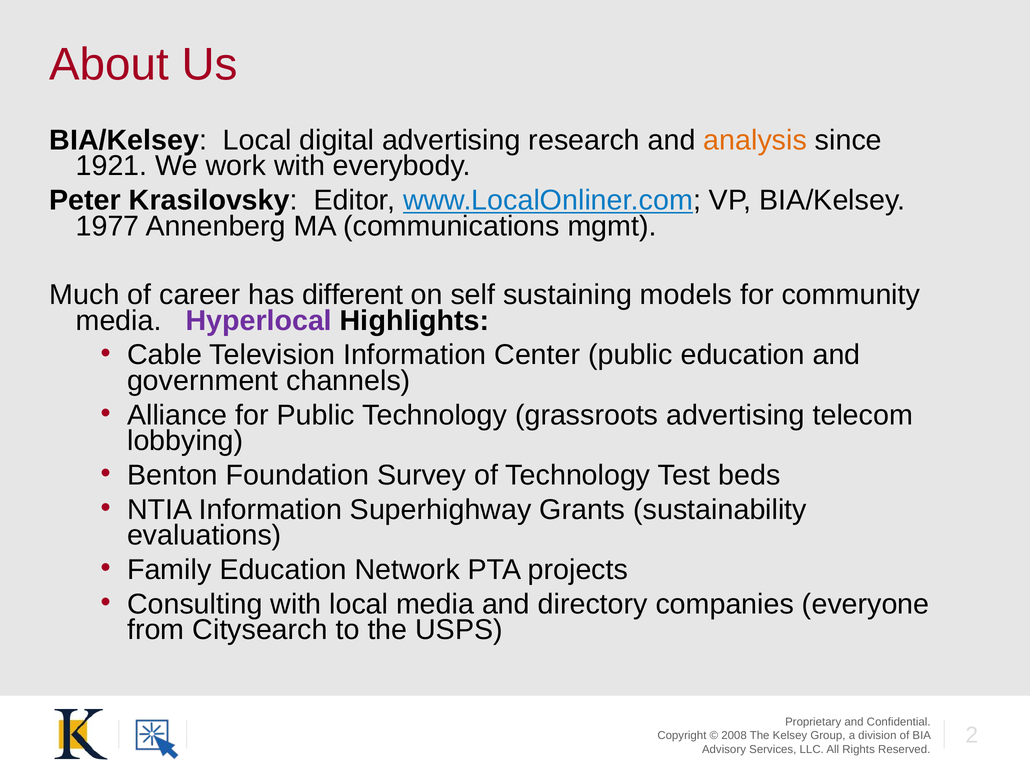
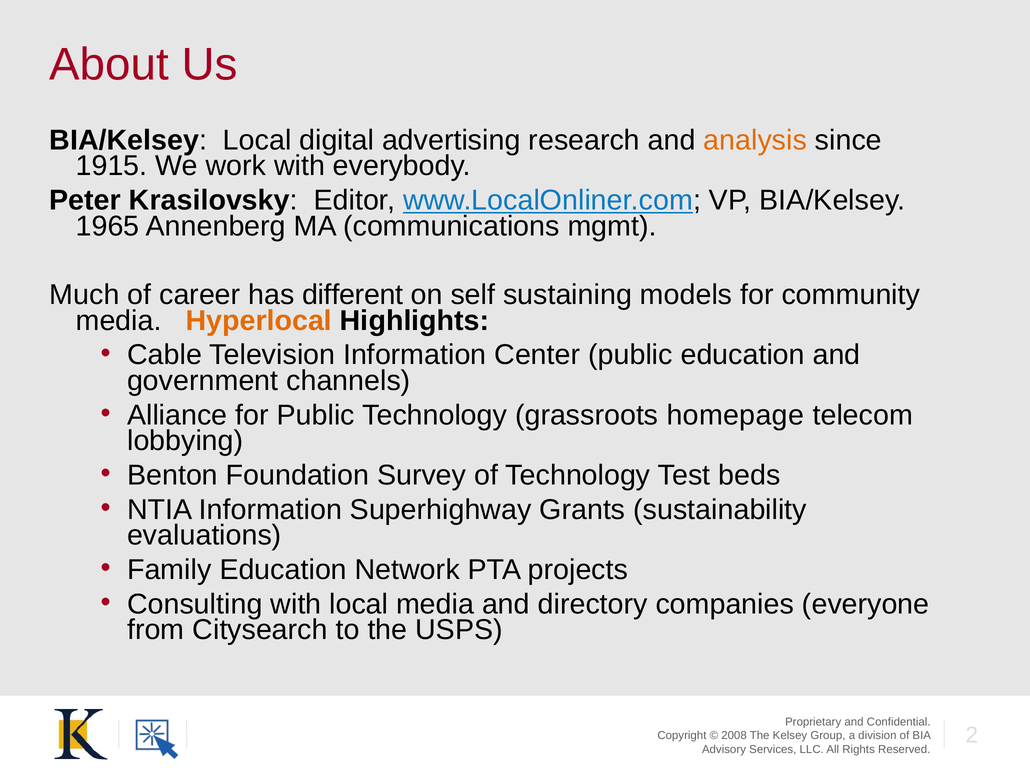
1921: 1921 -> 1915 (111, 166)
1977: 1977 -> 1965 (108, 226)
Hyperlocal colour: purple -> orange (259, 320)
grassroots advertising: advertising -> homepage (735, 415)
